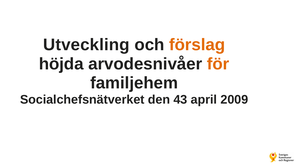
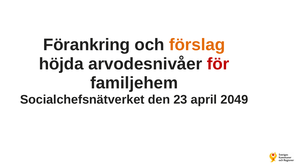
Utveckling: Utveckling -> Förankring (87, 45)
för colour: orange -> red (218, 64)
43: 43 -> 23 (180, 100)
2009: 2009 -> 2049 (234, 100)
